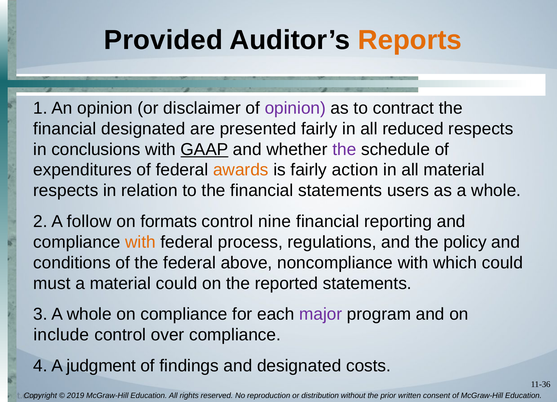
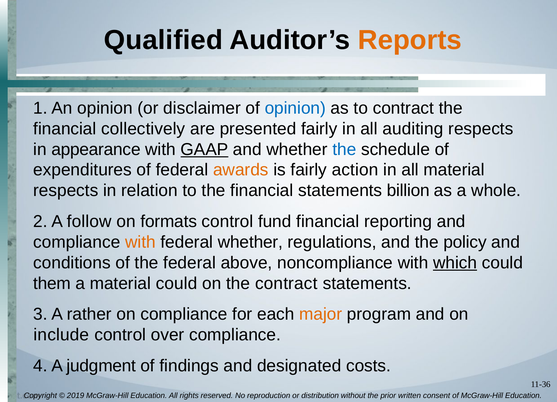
Provided: Provided -> Qualified (163, 40)
opinion colour: purple -> blue (295, 108)
financial designated: designated -> collectively (143, 129)
reduced: reduced -> auditing (413, 129)
conclusions: conclusions -> appearance (96, 149)
the colour: purple -> blue (344, 149)
users: users -> billion (408, 191)
nine: nine -> fund (275, 222)
federal process: process -> whether (250, 242)
which underline: none -> present (455, 263)
must: must -> them (52, 284)
the reported: reported -> contract (286, 284)
3 A whole: whole -> rather (89, 315)
major colour: purple -> orange (321, 315)
